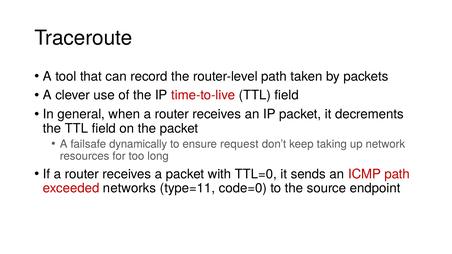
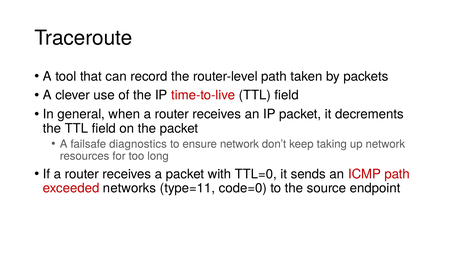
dynamically: dynamically -> diagnostics (138, 144)
ensure request: request -> network (239, 144)
